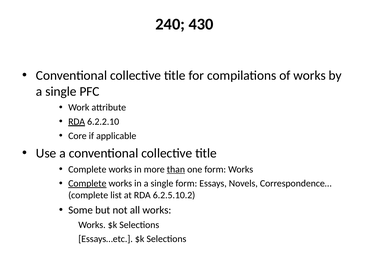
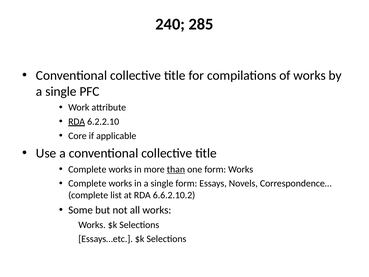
430: 430 -> 285 (201, 24)
Complete underline: present -> none (87, 183)
6.2.5.10.2: 6.2.5.10.2 -> 6.6.2.10.2 (174, 195)
